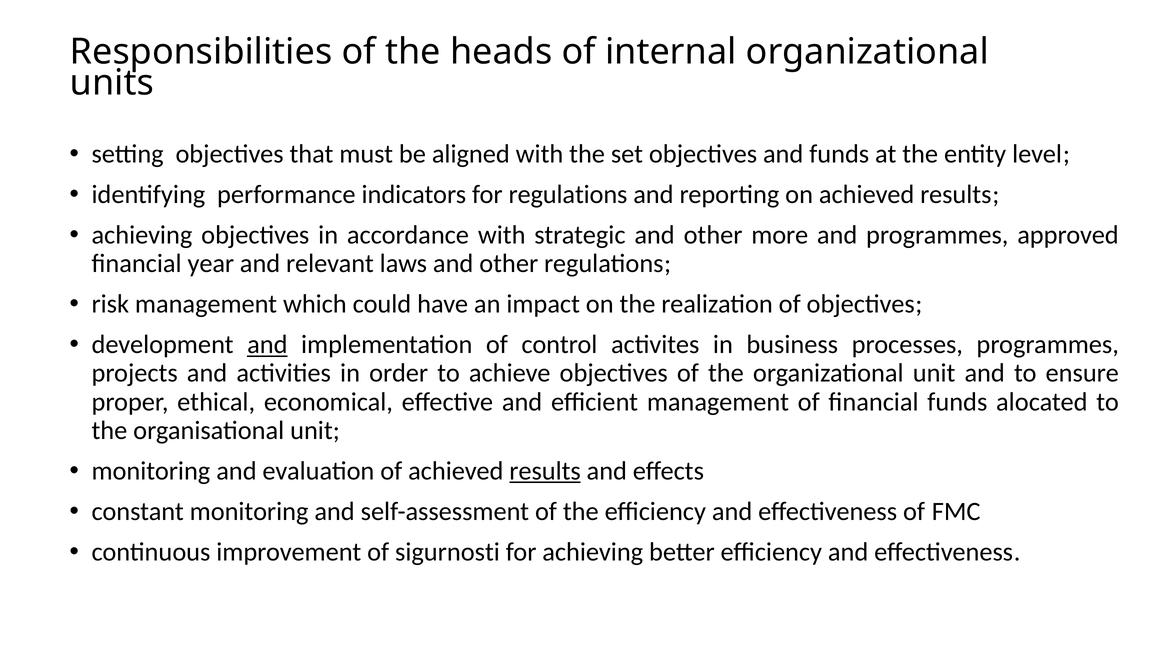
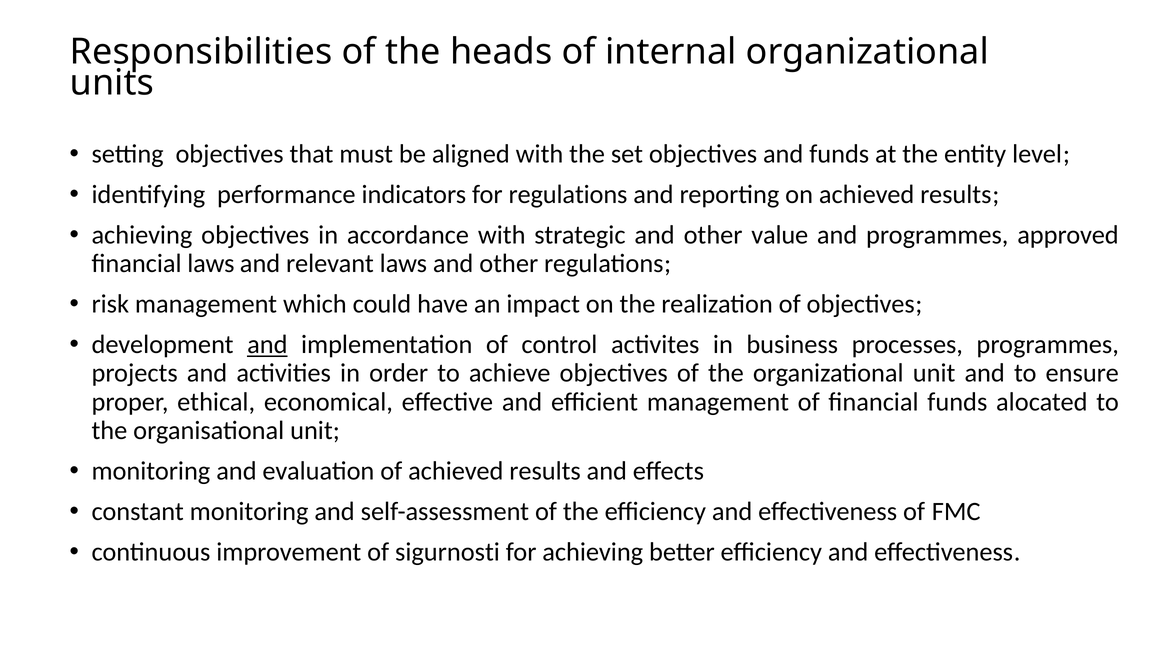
more: more -> value (780, 235)
financial year: year -> laws (211, 263)
results underline: present -> none (545, 471)
